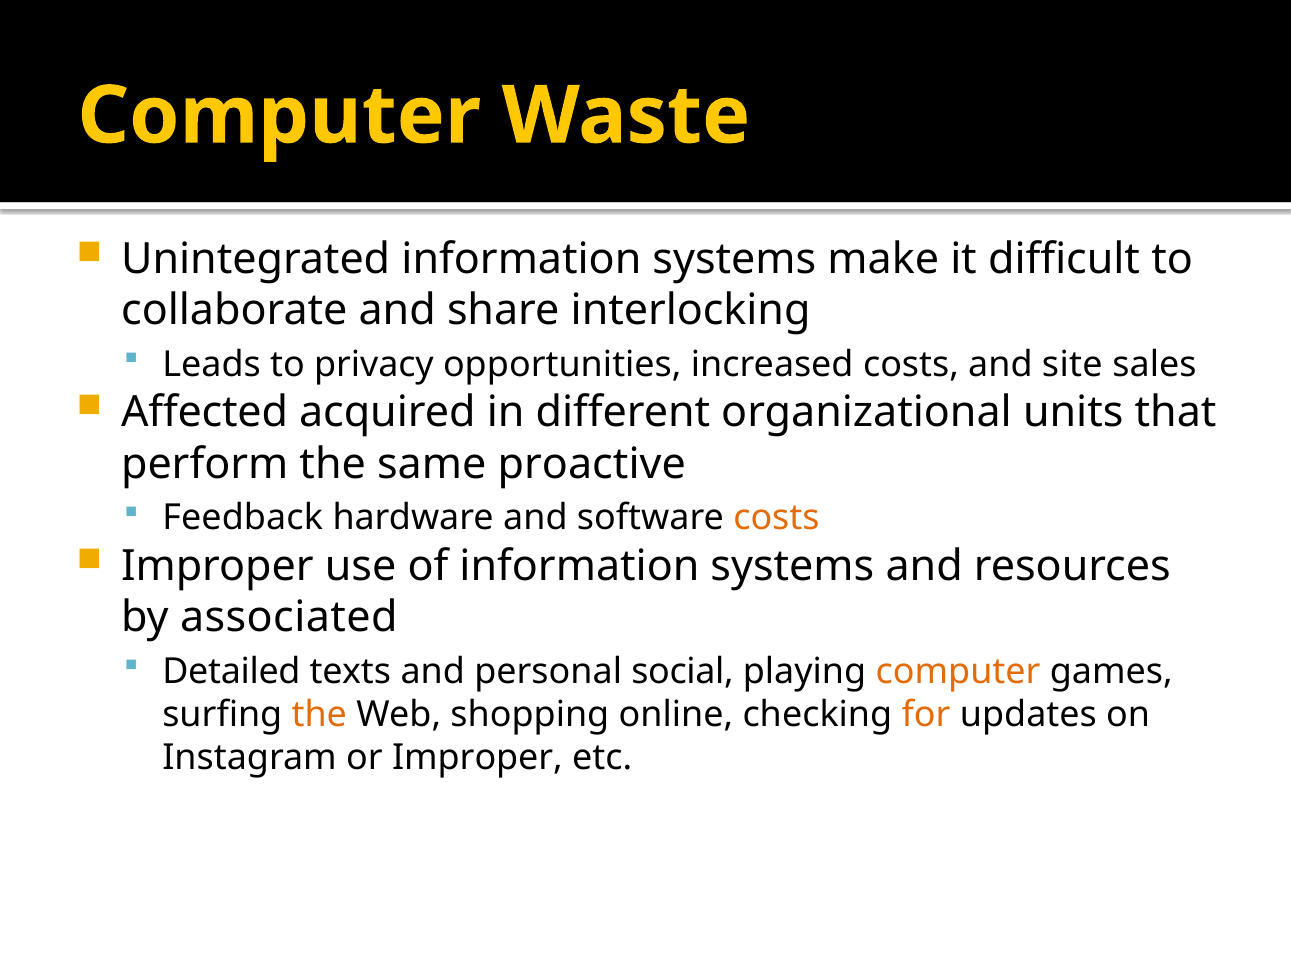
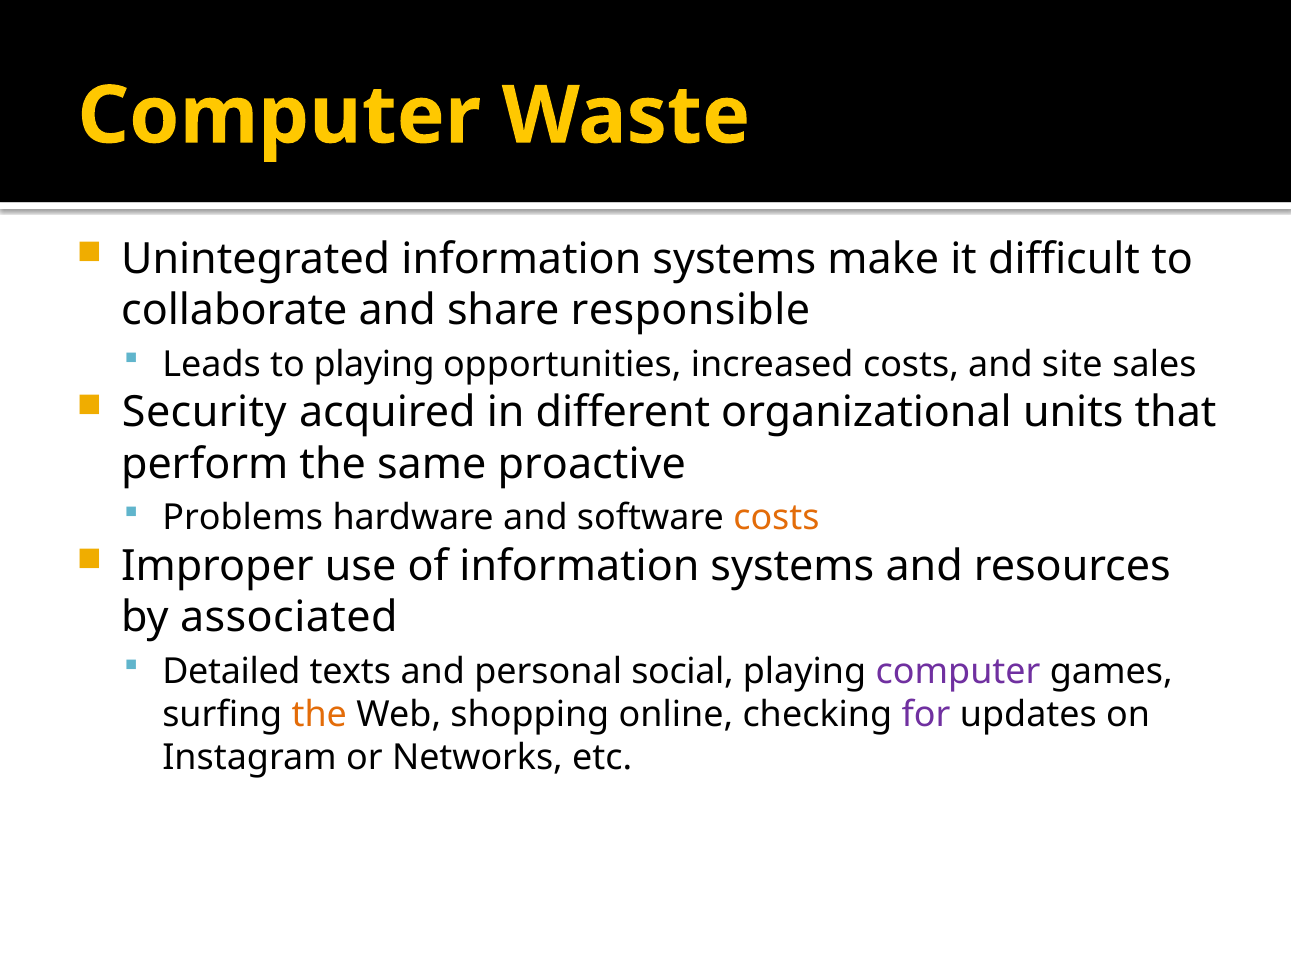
interlocking: interlocking -> responsible (690, 311)
to privacy: privacy -> playing (374, 365)
Affected: Affected -> Security (204, 412)
Feedback: Feedback -> Problems (243, 518)
computer colour: orange -> purple (958, 672)
for colour: orange -> purple (926, 715)
or Improper: Improper -> Networks (477, 758)
